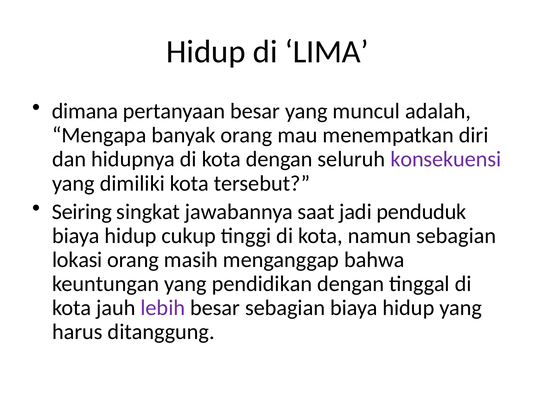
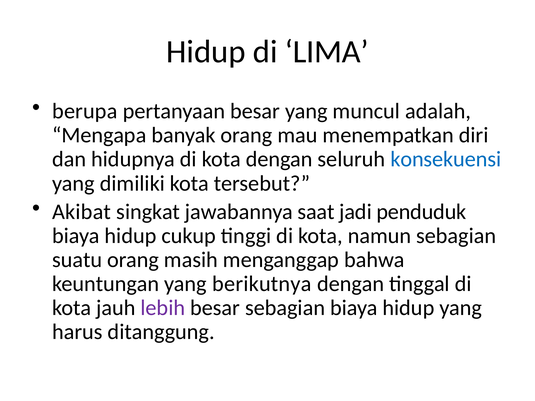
dimana: dimana -> berupa (85, 111)
konsekuensi colour: purple -> blue (446, 159)
Seiring: Seiring -> Akibat (82, 212)
lokasi: lokasi -> suatu (77, 260)
pendidikan: pendidikan -> berikutnya (262, 284)
